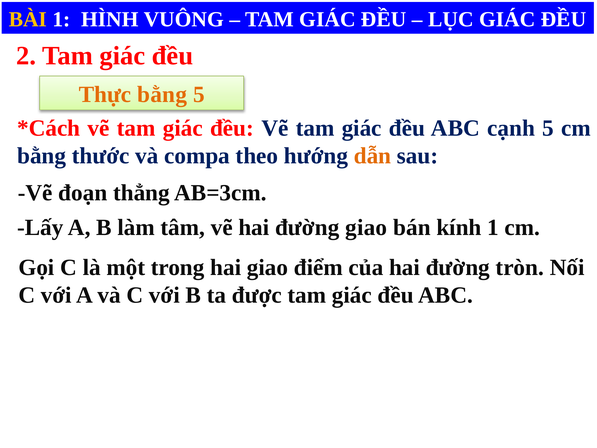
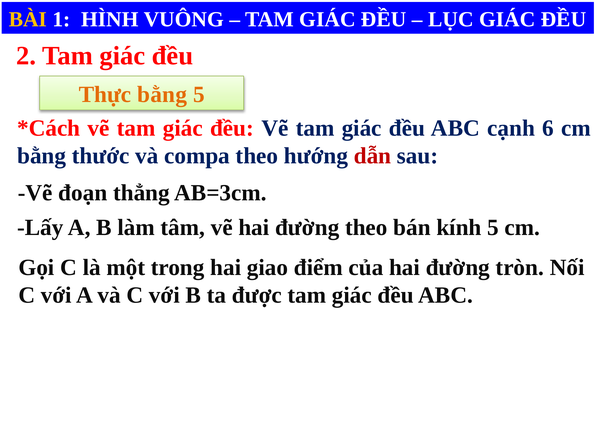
cạnh 5: 5 -> 6 (548, 128)
dẫn colour: orange -> red (372, 156)
đường giao: giao -> theo (366, 227)
kính 1: 1 -> 5 (493, 227)
